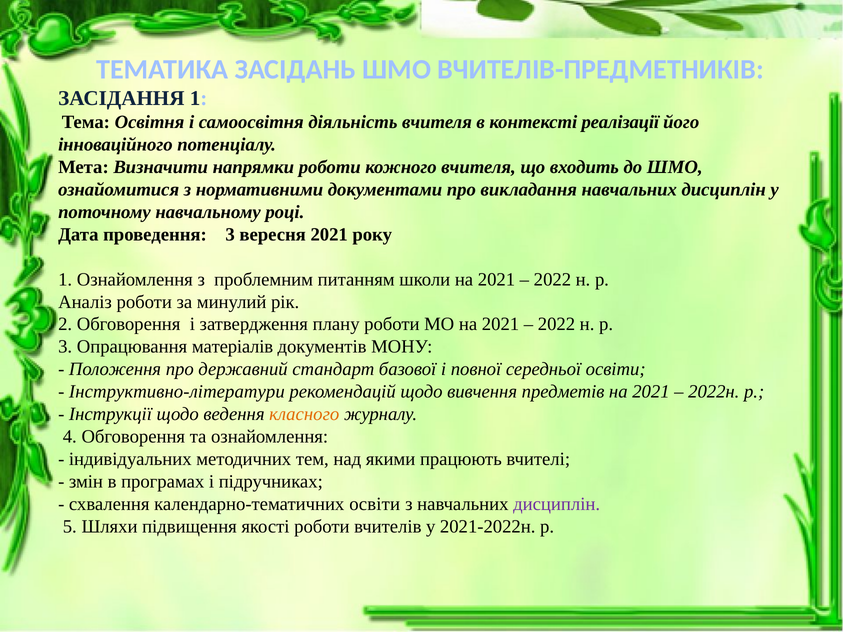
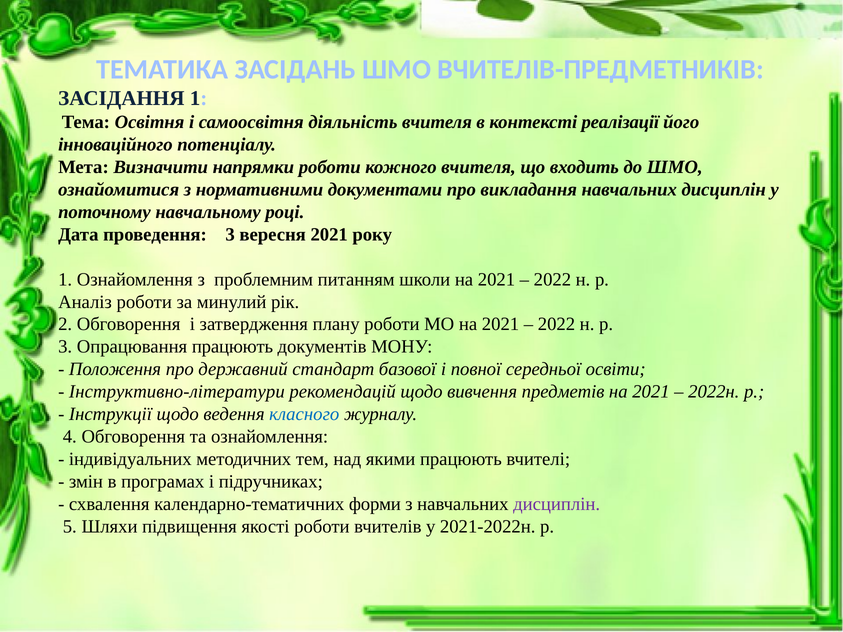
Опрацювання матеріалів: матеріалів -> працюють (233, 347)
класного colour: orange -> blue (304, 414)
календарно-тематичних освіти: освіти -> форми (375, 504)
